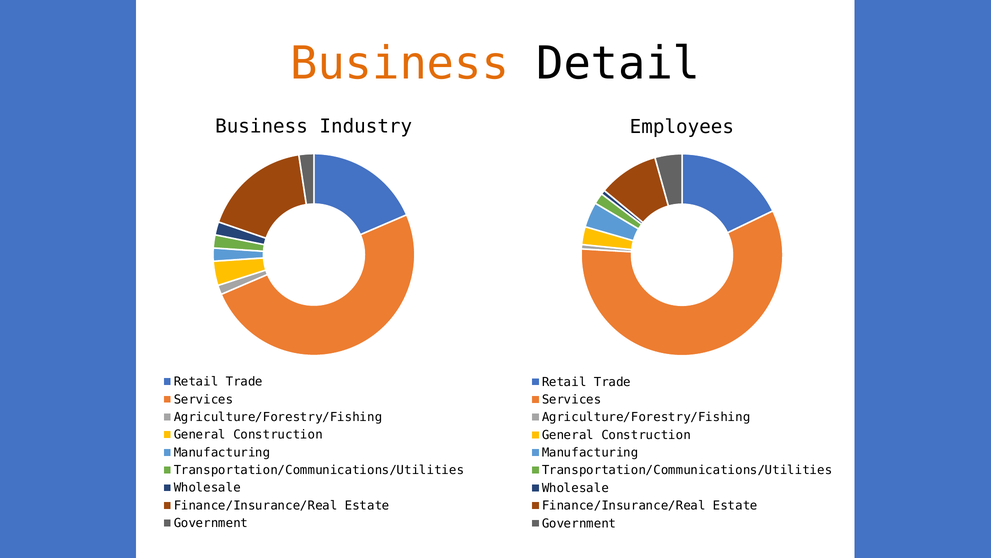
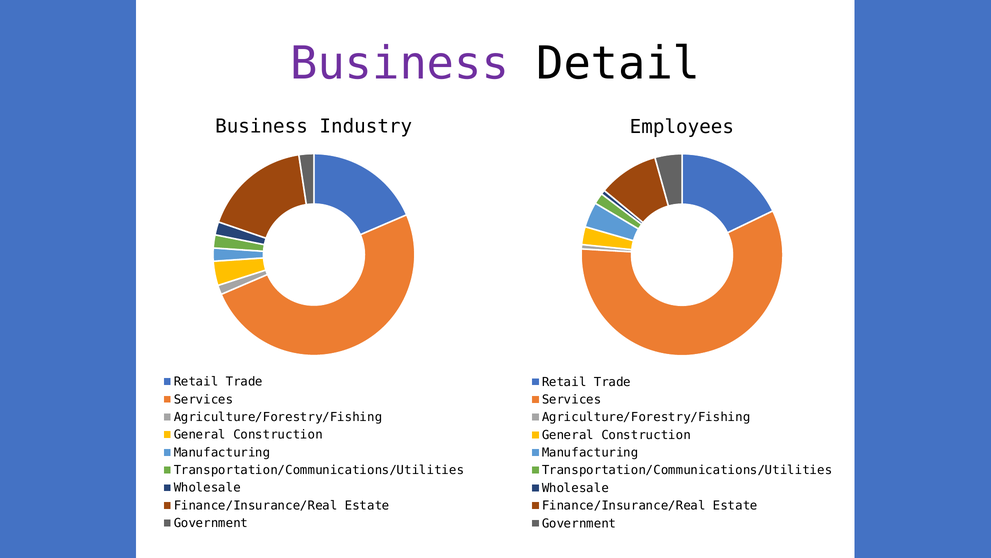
Business colour: orange -> purple (400, 64)
